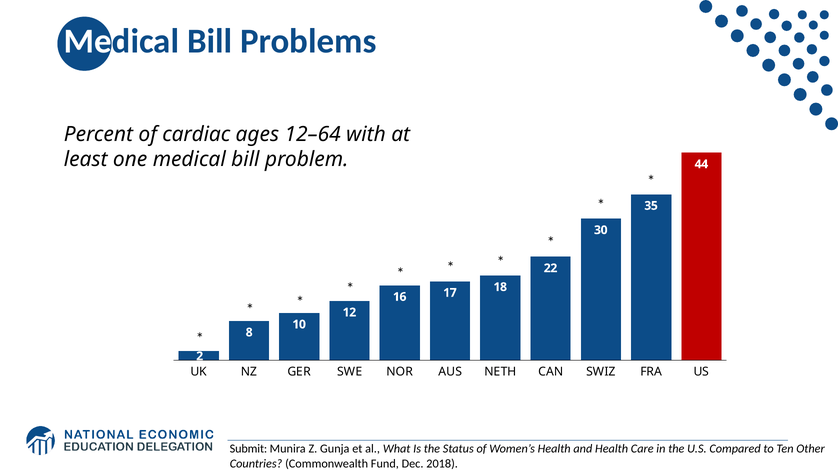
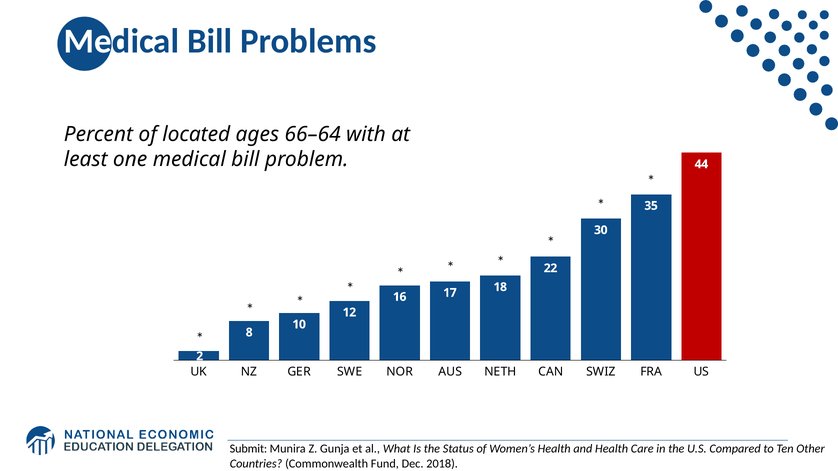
cardiac: cardiac -> located (196, 135)
12–64: 12–64 -> 66–64 (313, 135)
